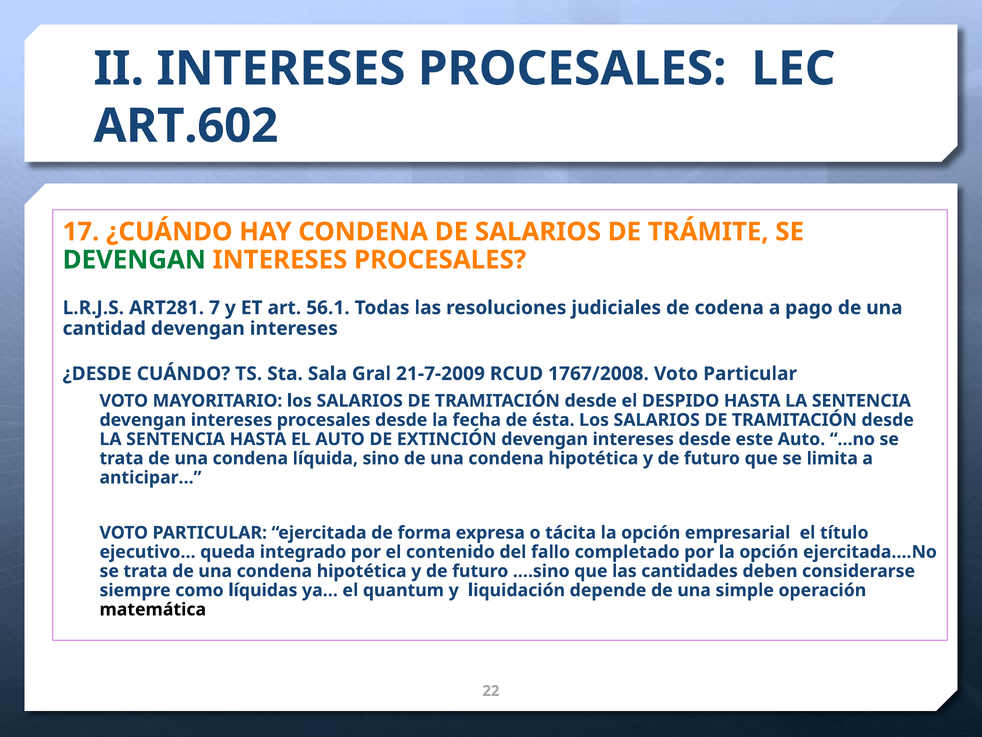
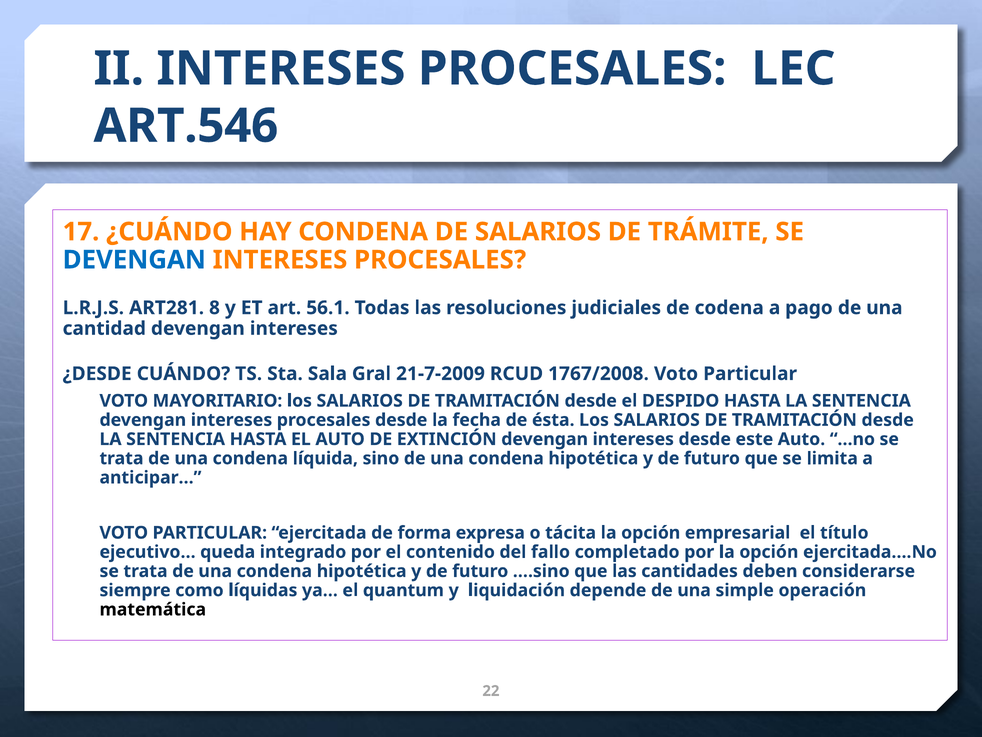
ART.602: ART.602 -> ART.546 (186, 126)
DEVENGAN colour: green -> blue (134, 260)
7: 7 -> 8 (214, 308)
